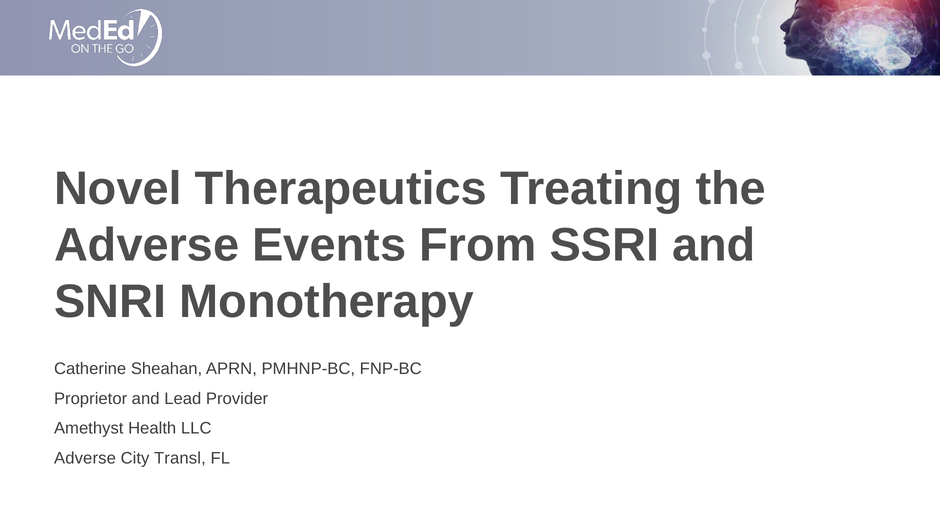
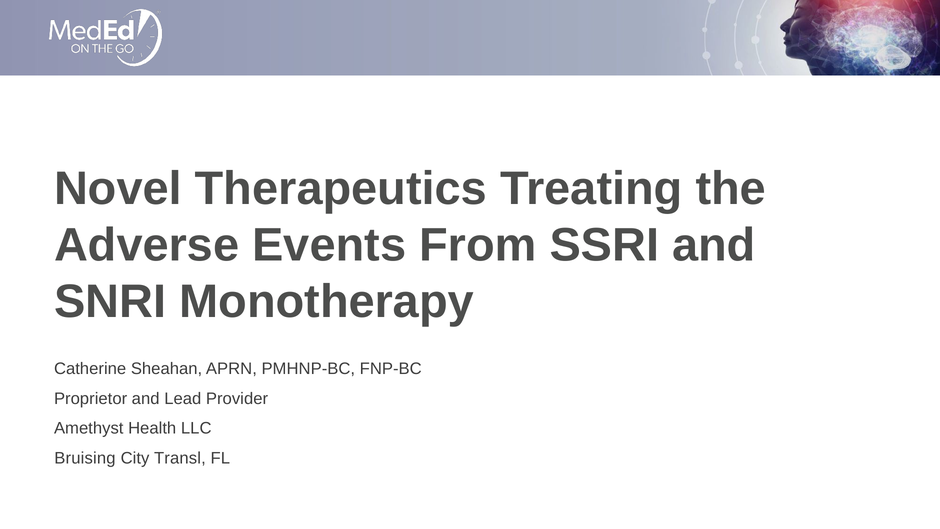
Adverse: Adverse -> Bruising (85, 458)
